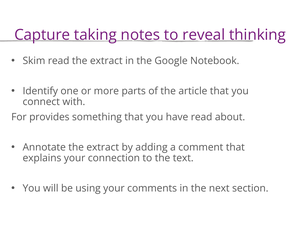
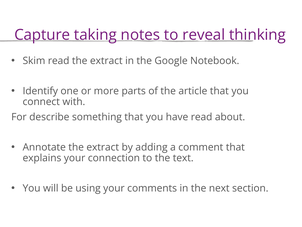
provides: provides -> describe (49, 117)
